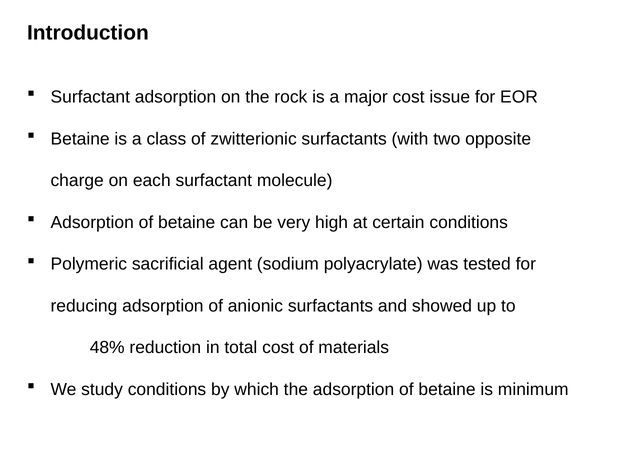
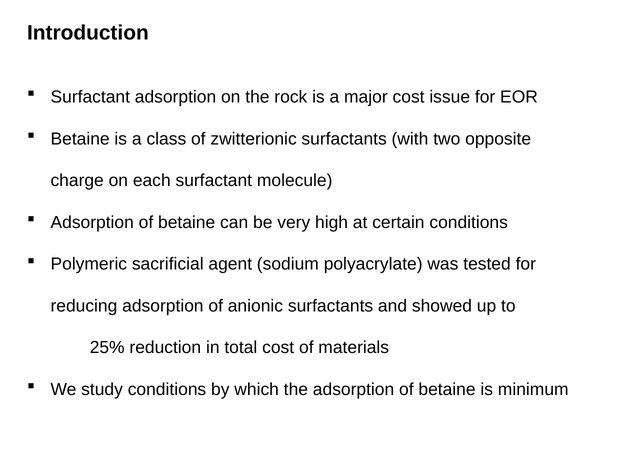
48%: 48% -> 25% (107, 348)
